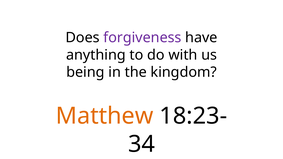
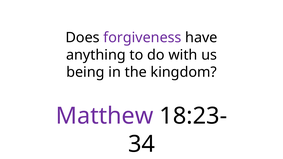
Matthew colour: orange -> purple (105, 116)
